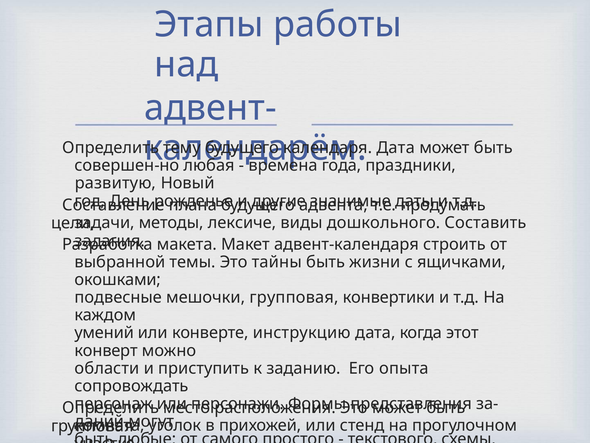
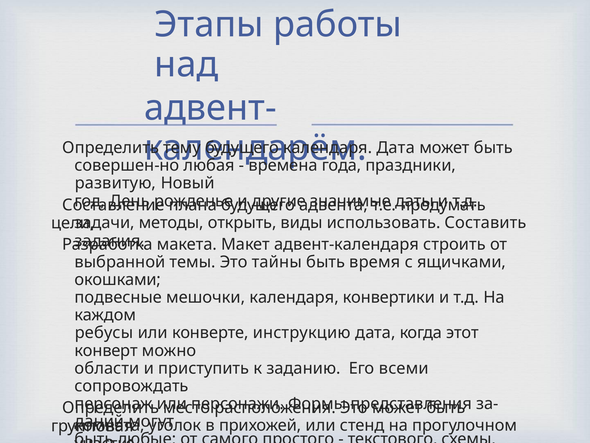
лексиче: лексиче -> открыть (242, 222)
дошкольного: дошкольного -> использовать (384, 222)
жизни: жизни -> время (375, 262)
мешочки групповая: групповая -> календаря (294, 297)
умений: умений -> ребусы (104, 333)
опыта: опыта -> всеми (404, 368)
